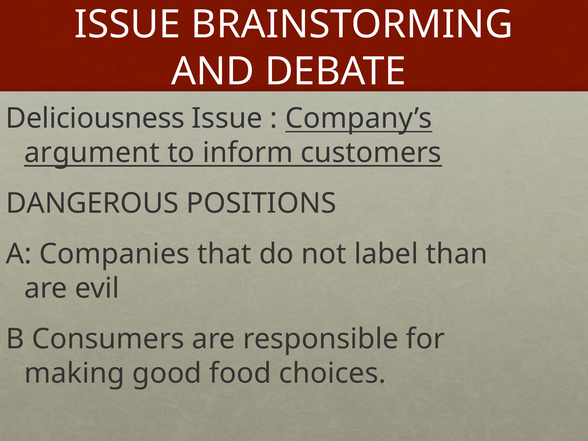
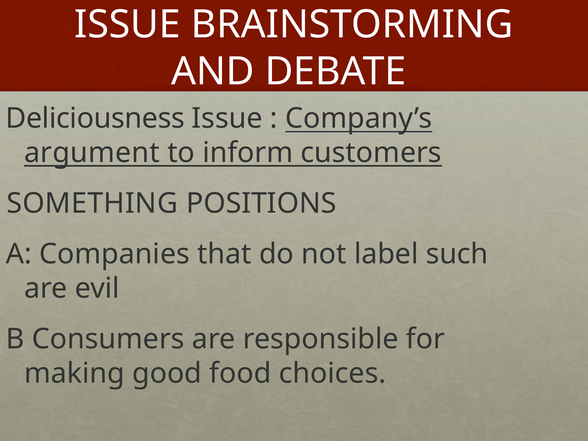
DANGEROUS: DANGEROUS -> SOMETHING (92, 204)
than: than -> such (457, 254)
